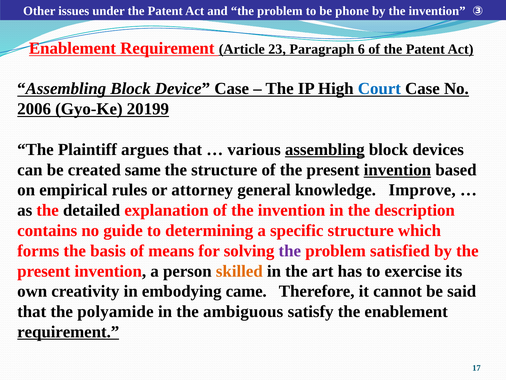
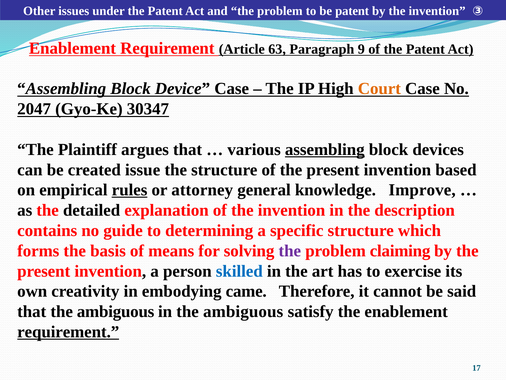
be phone: phone -> patent (352, 11)
23: 23 -> 63 (277, 49)
6: 6 -> 9 (361, 49)
Court colour: blue -> orange (379, 89)
2006: 2006 -> 2047 (34, 109)
20199: 20199 -> 30347 (148, 109)
same: same -> issue (143, 170)
invention underline: present -> none (397, 170)
rules underline: none -> present (130, 190)
satisfied: satisfied -> claiming (400, 251)
skilled colour: orange -> blue (239, 271)
that the polyamide: polyamide -> ambiguous (116, 311)
